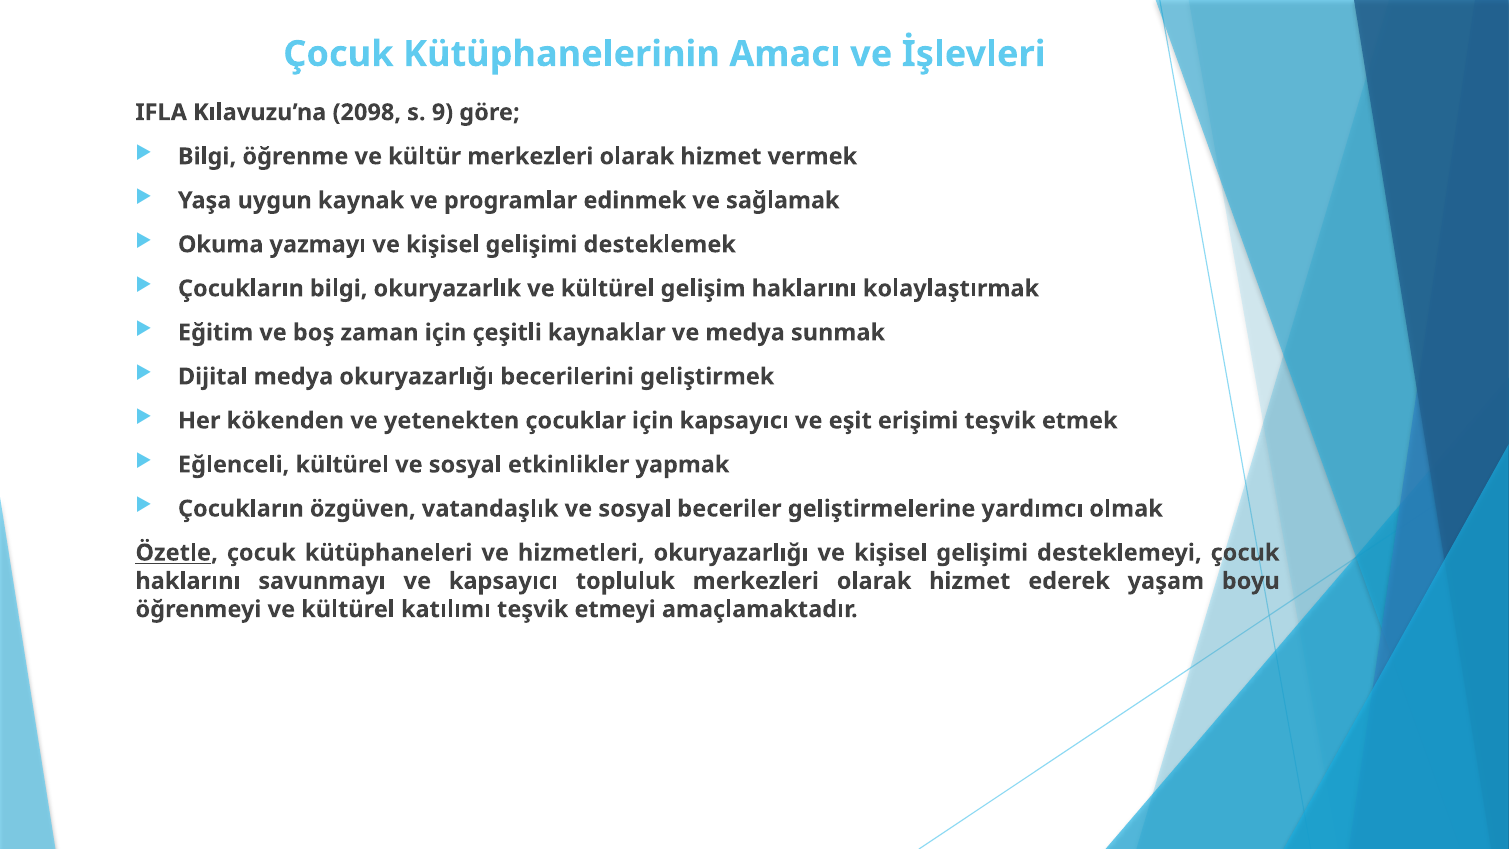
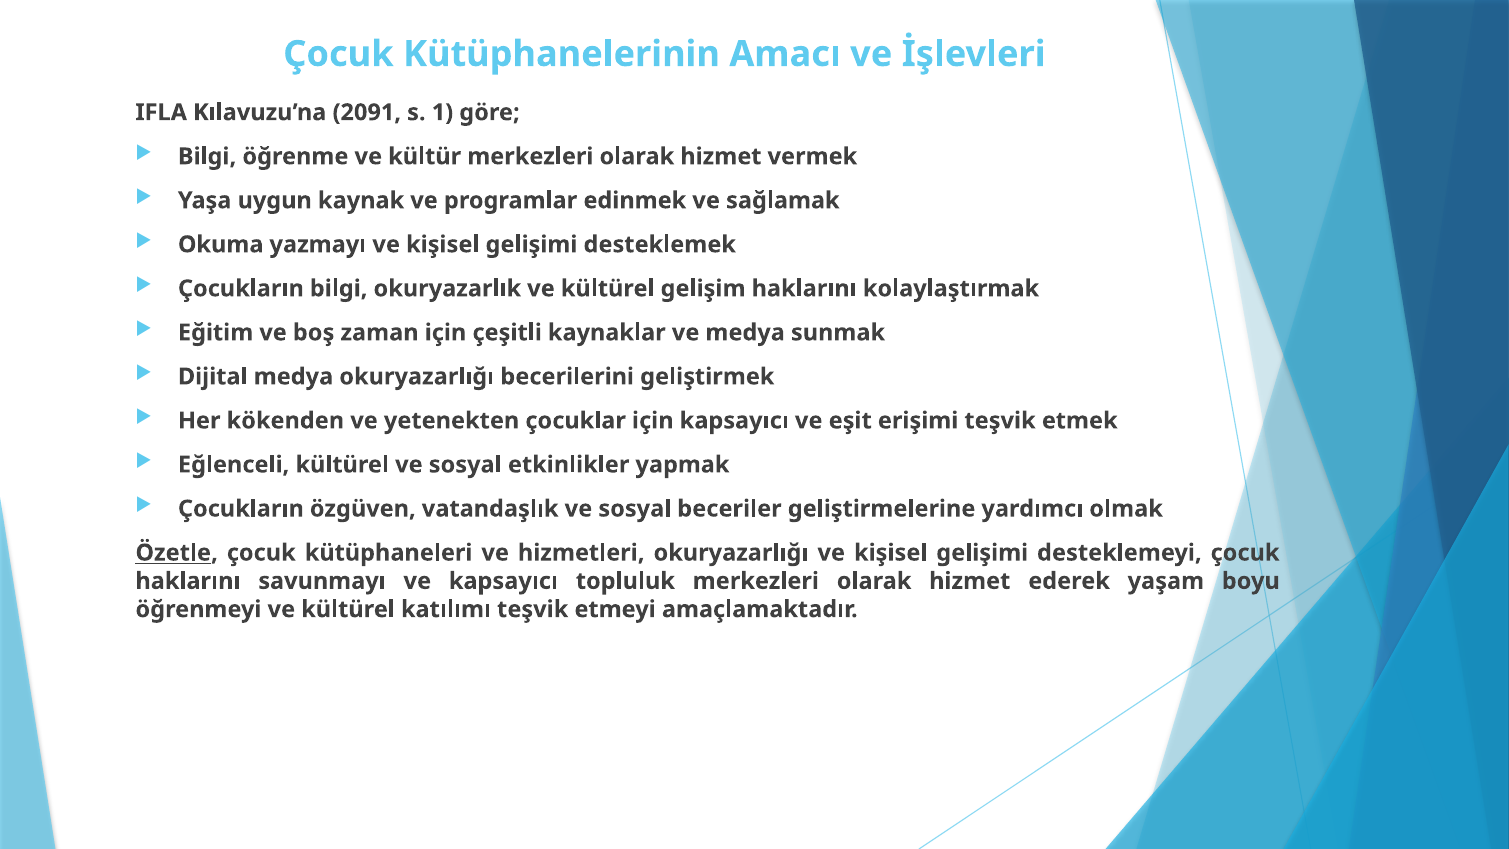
2098: 2098 -> 2091 (367, 112)
9: 9 -> 1 (442, 112)
